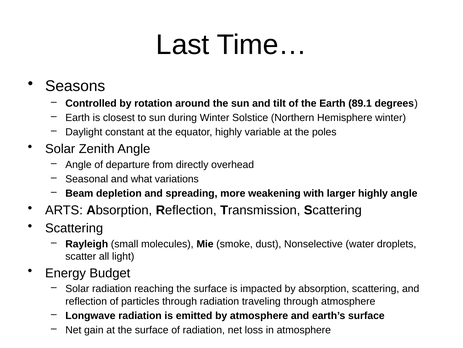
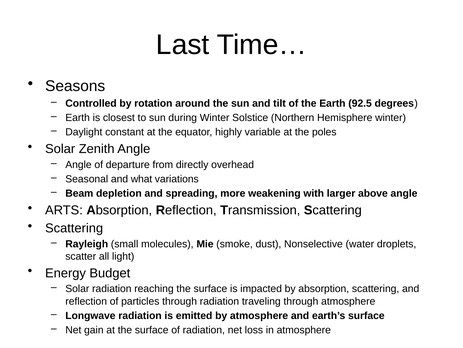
89.1: 89.1 -> 92.5 (360, 103)
larger highly: highly -> above (373, 193)
